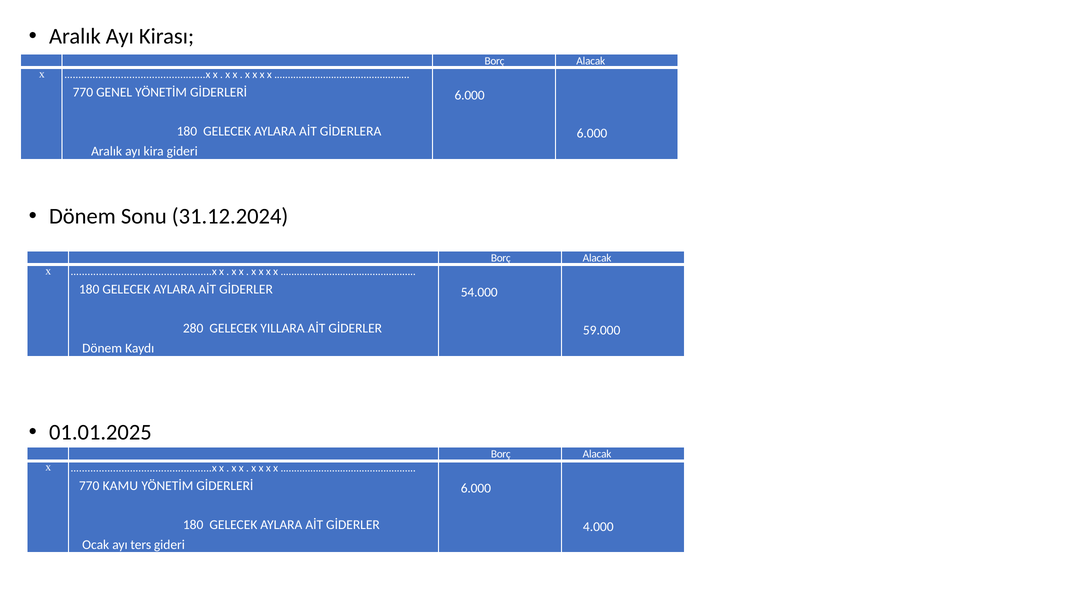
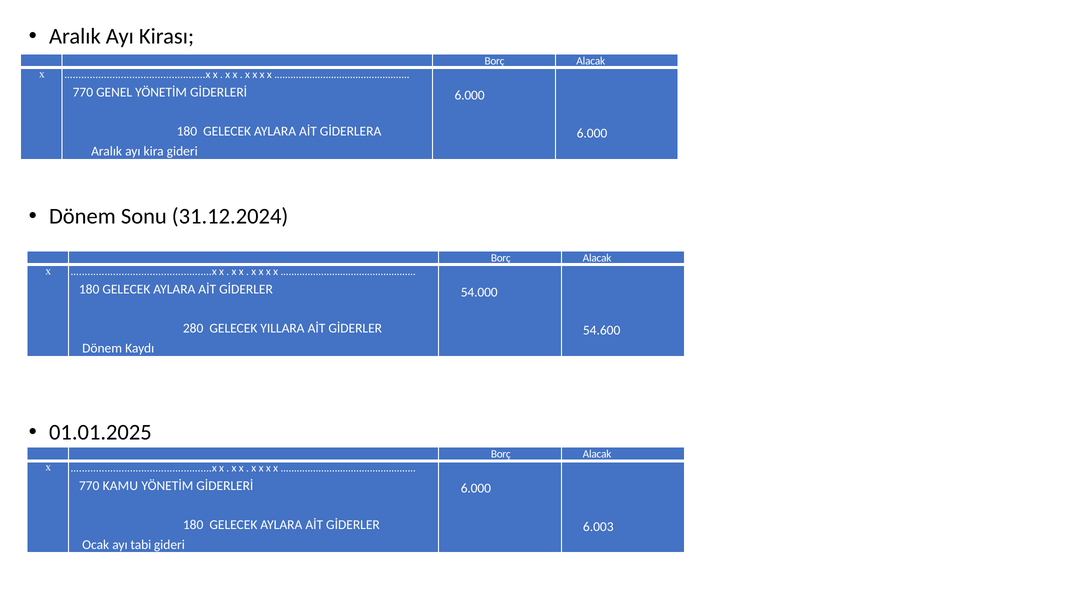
59.000: 59.000 -> 54.600 (602, 331)
4.000: 4.000 -> 6.003 (598, 527)
ters: ters -> tabi (141, 545)
